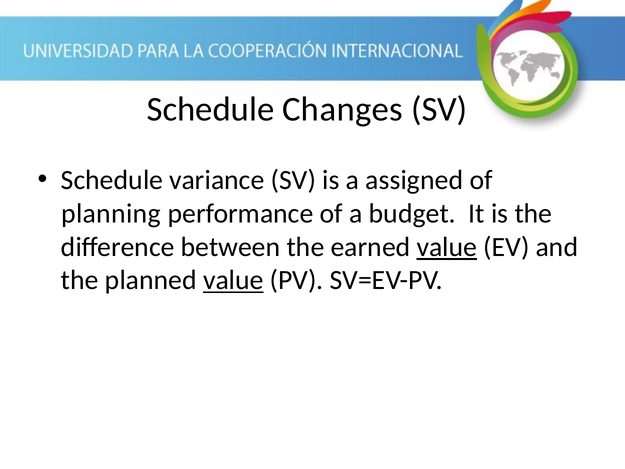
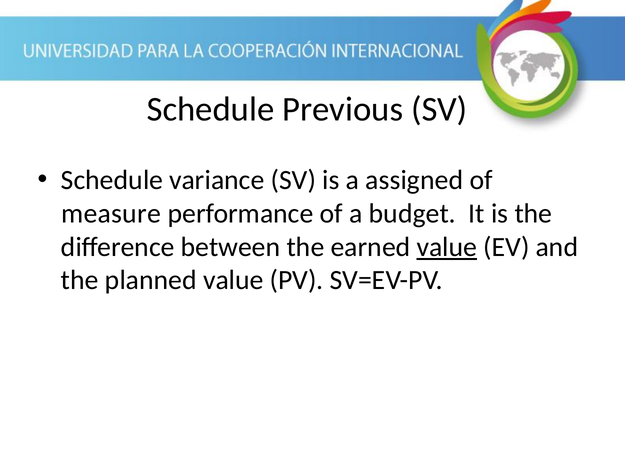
Changes: Changes -> Previous (343, 109)
planning: planning -> measure (111, 213)
value underline: present -> none (233, 280)
